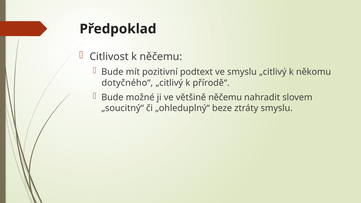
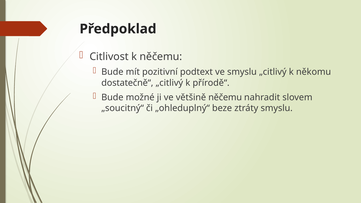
dotyčného“: dotyčného“ -> dostatečně“ (127, 83)
